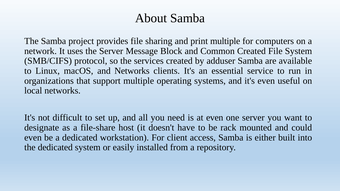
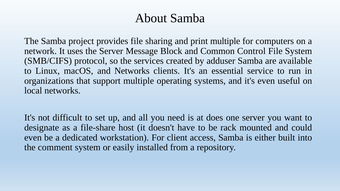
Common Created: Created -> Control (251, 51)
at even: even -> does (215, 118)
the dedicated: dedicated -> comment (55, 148)
